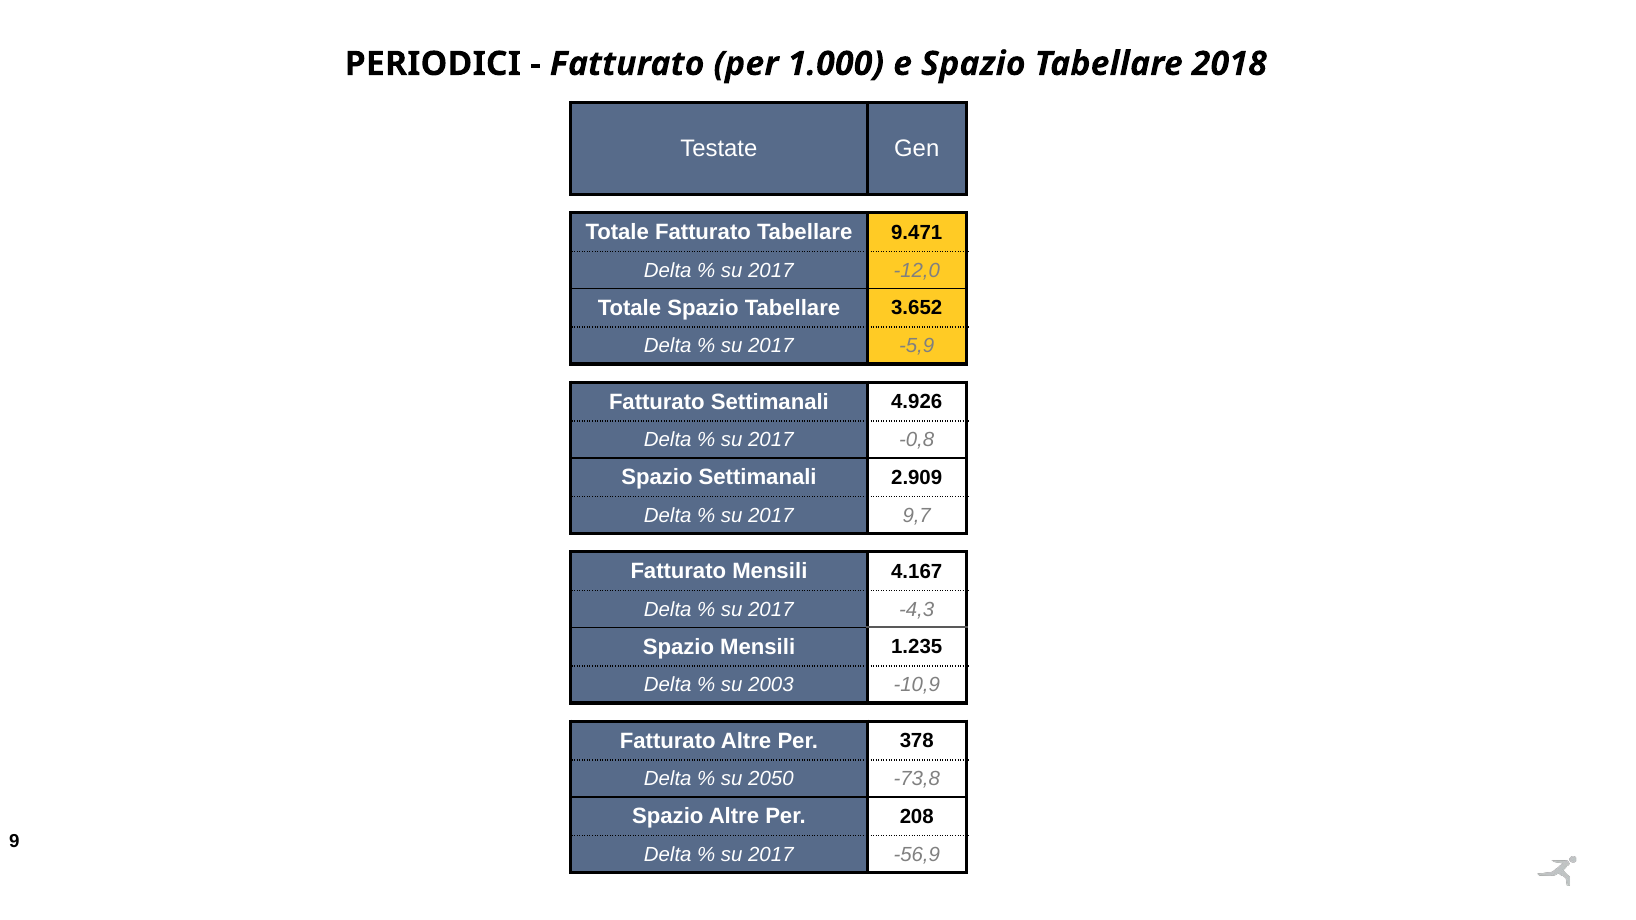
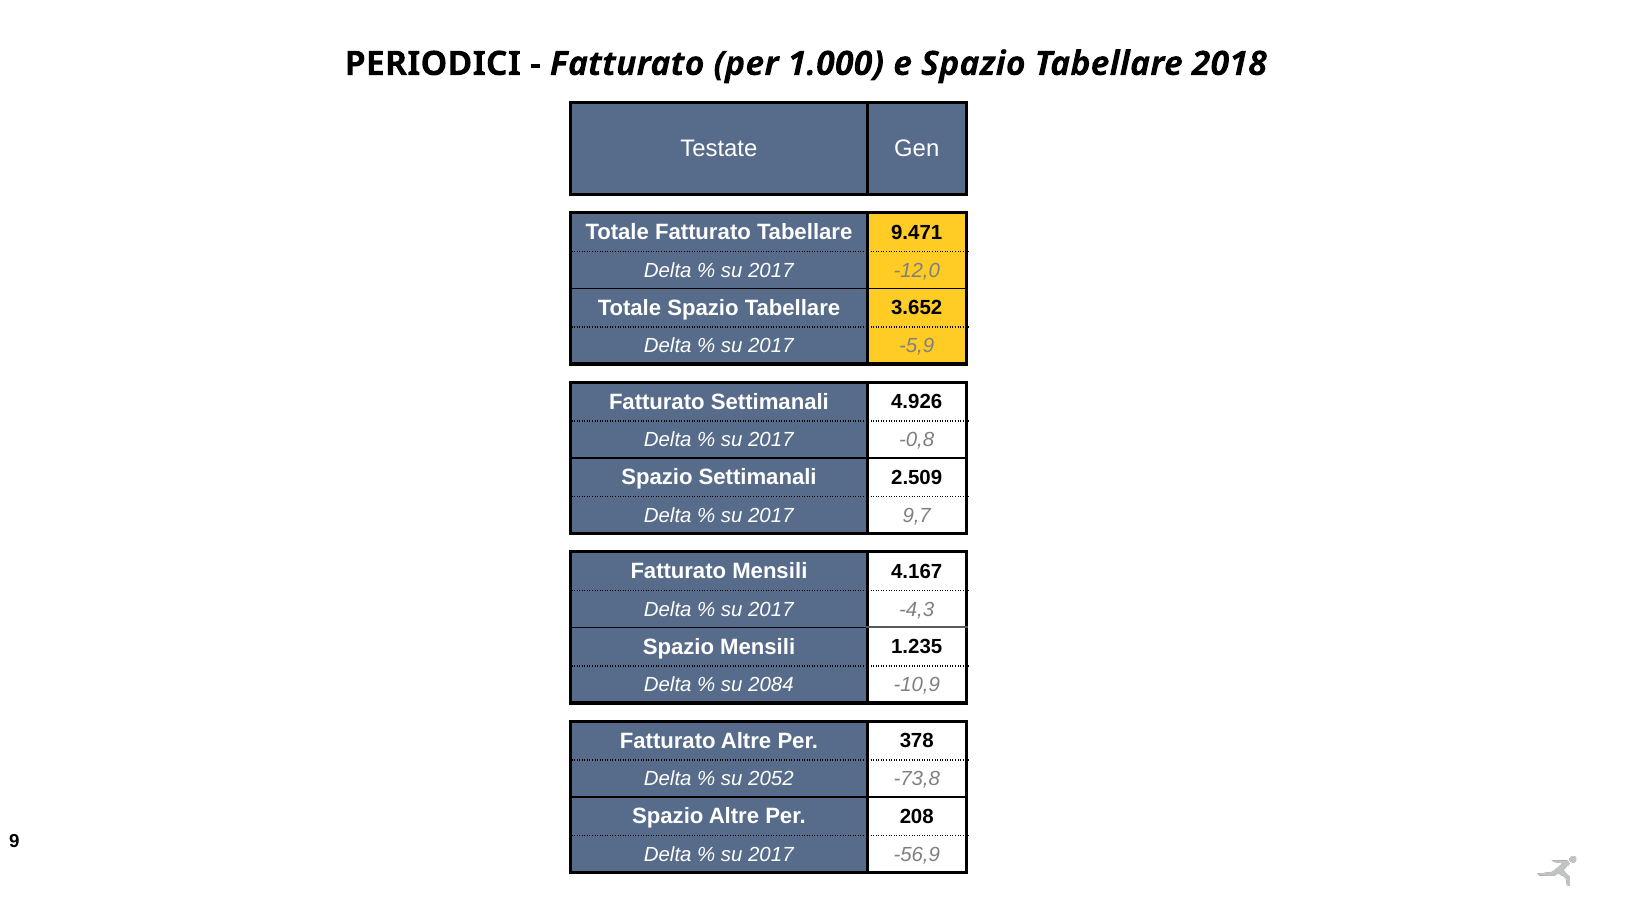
2.909: 2.909 -> 2.509 (917, 478)
2003: 2003 -> 2084 (771, 685)
2050: 2050 -> 2052 (771, 779)
